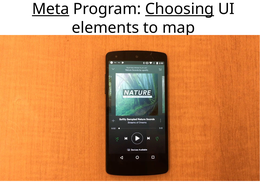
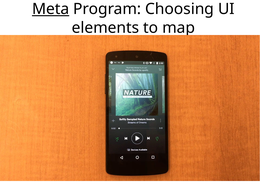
Choosing underline: present -> none (180, 9)
